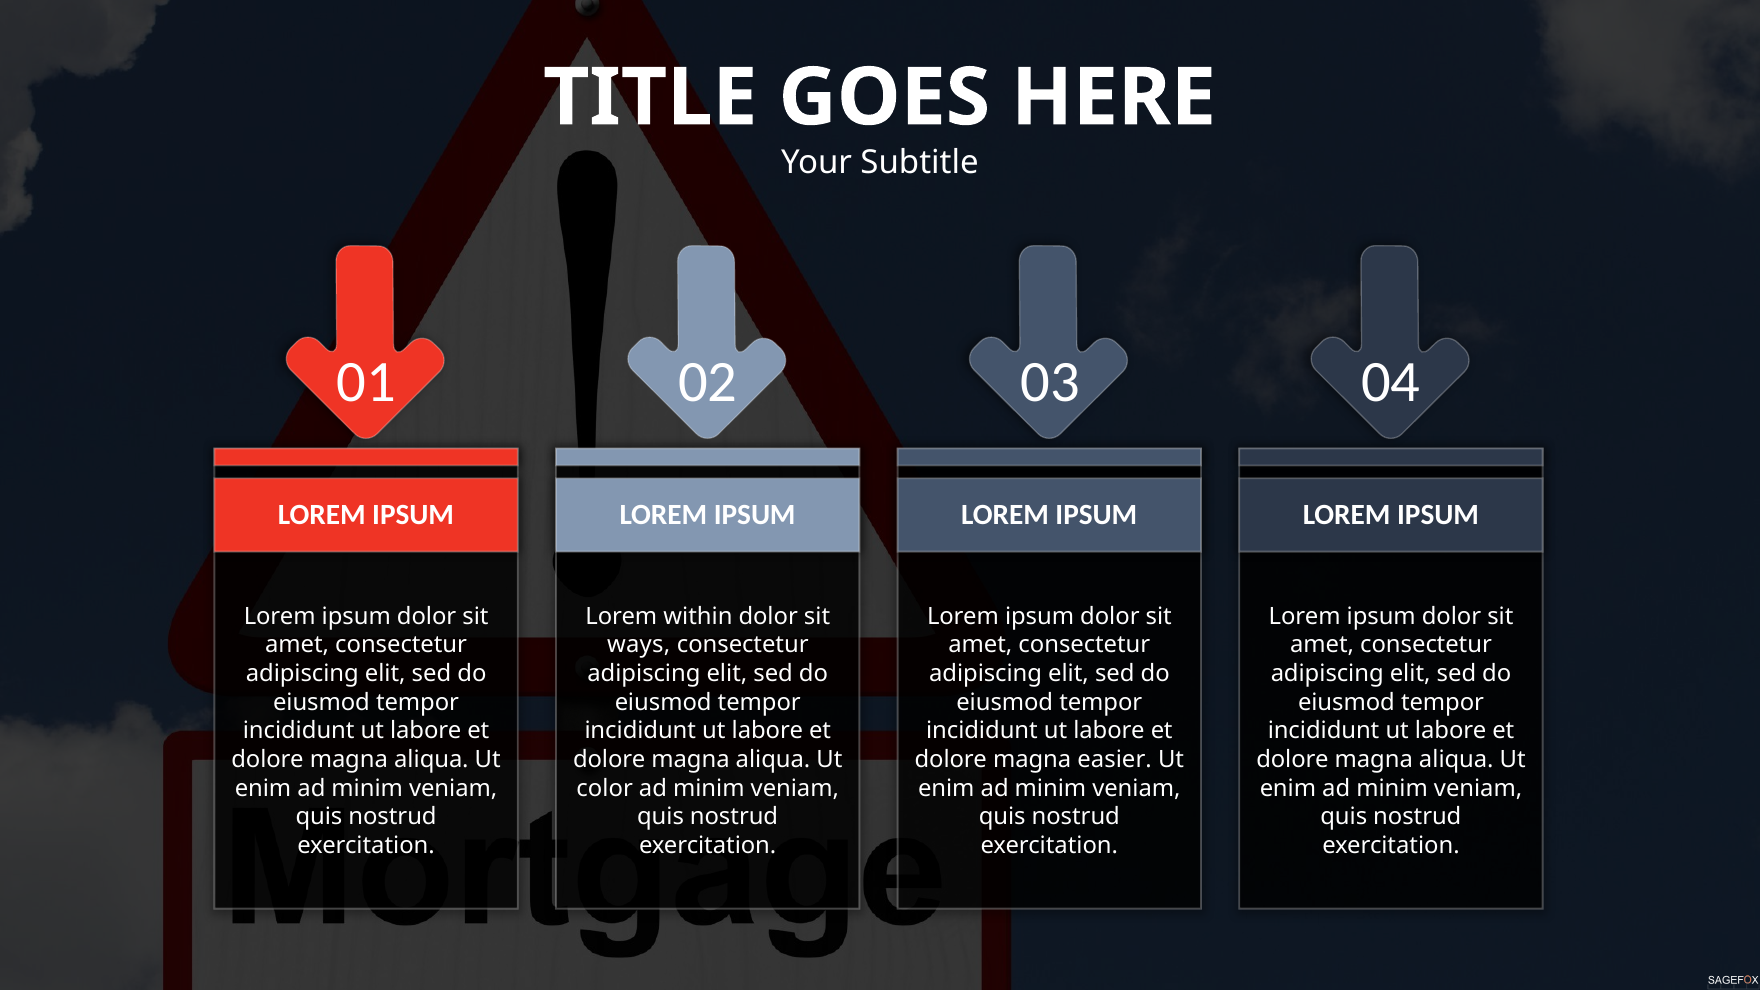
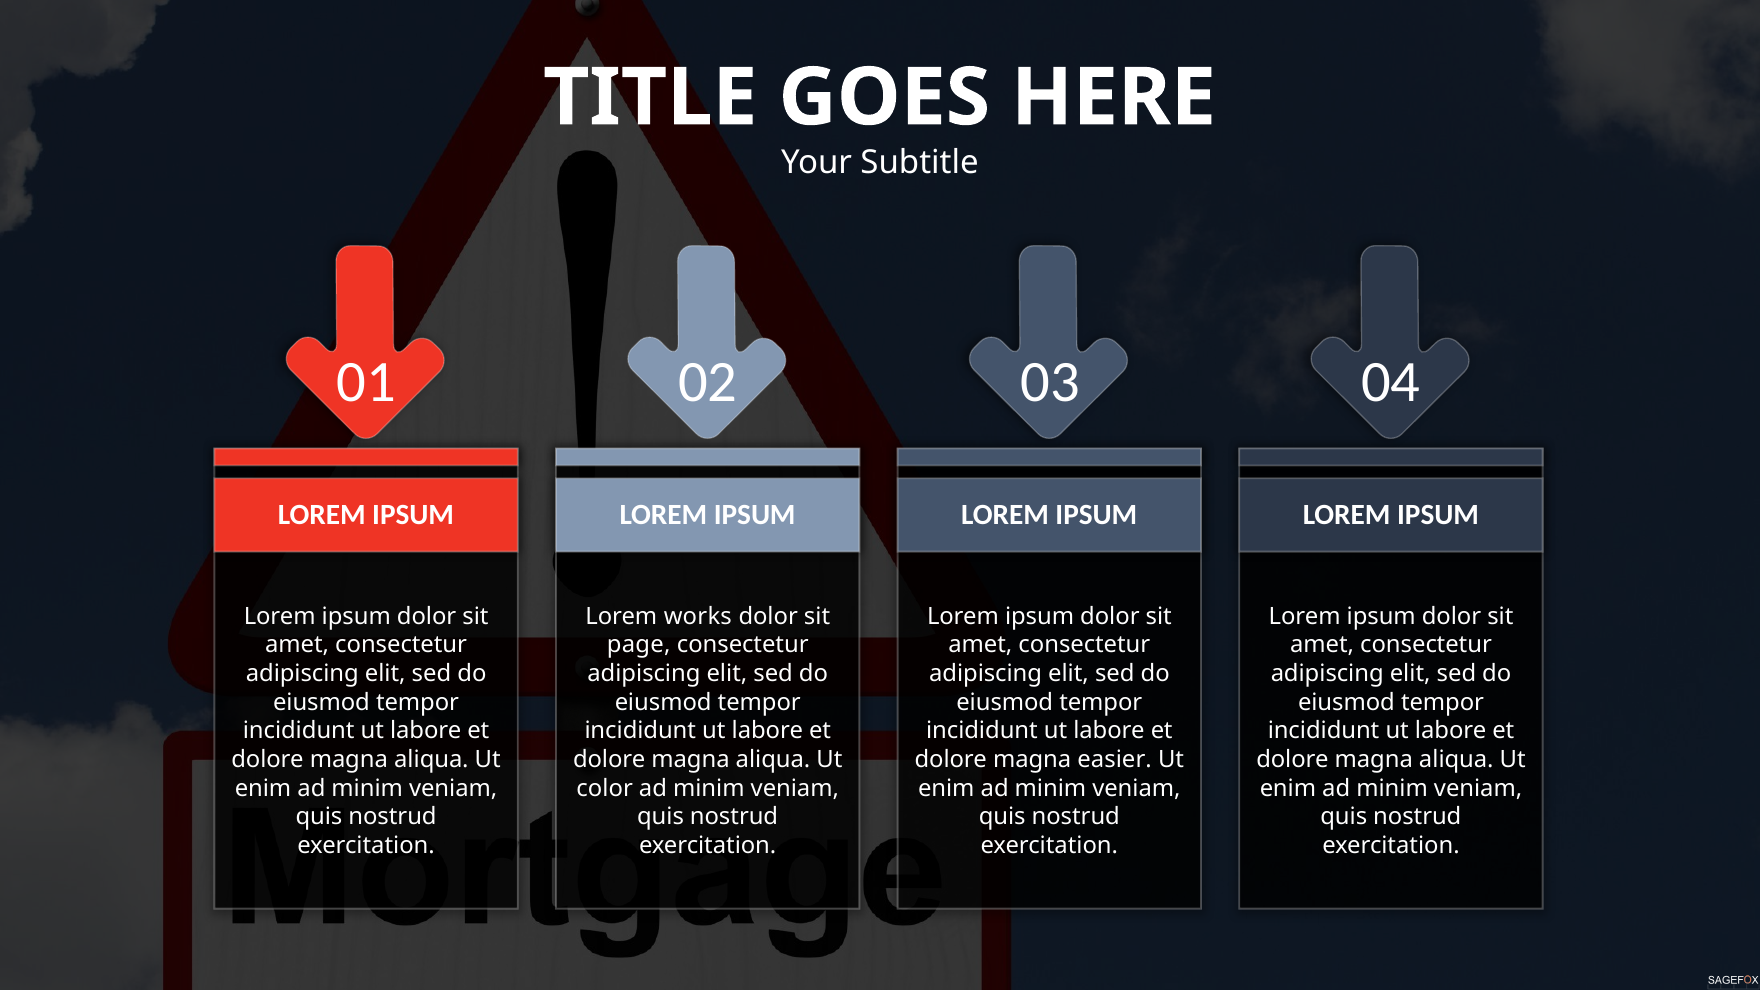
within: within -> works (698, 616)
ways: ways -> page (639, 645)
